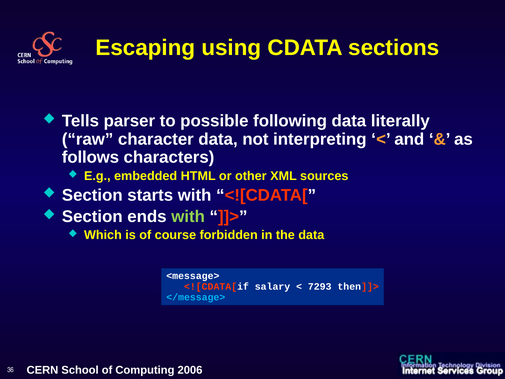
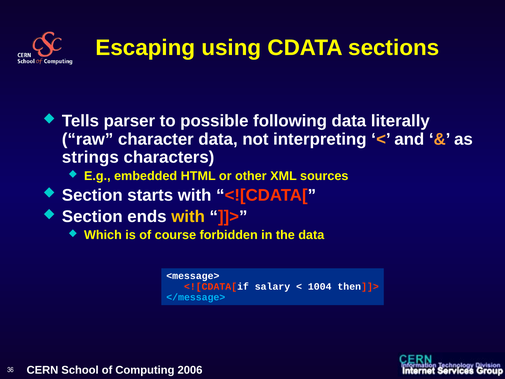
follows: follows -> strings (90, 157)
with colour: light green -> yellow (188, 217)
7293: 7293 -> 1004 (320, 286)
